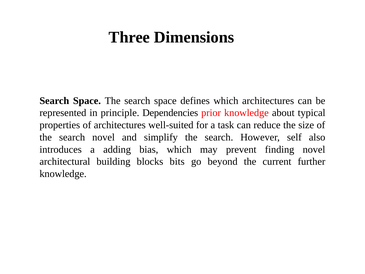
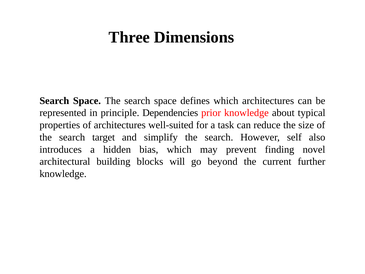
search novel: novel -> target (104, 137)
adding: adding -> hidden (117, 149)
bits: bits -> will (177, 161)
